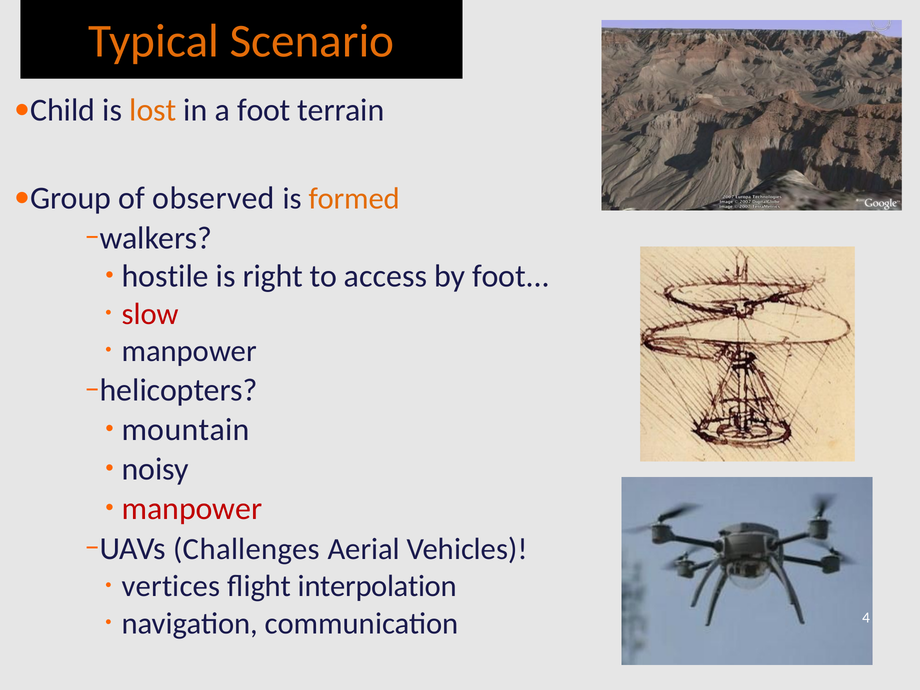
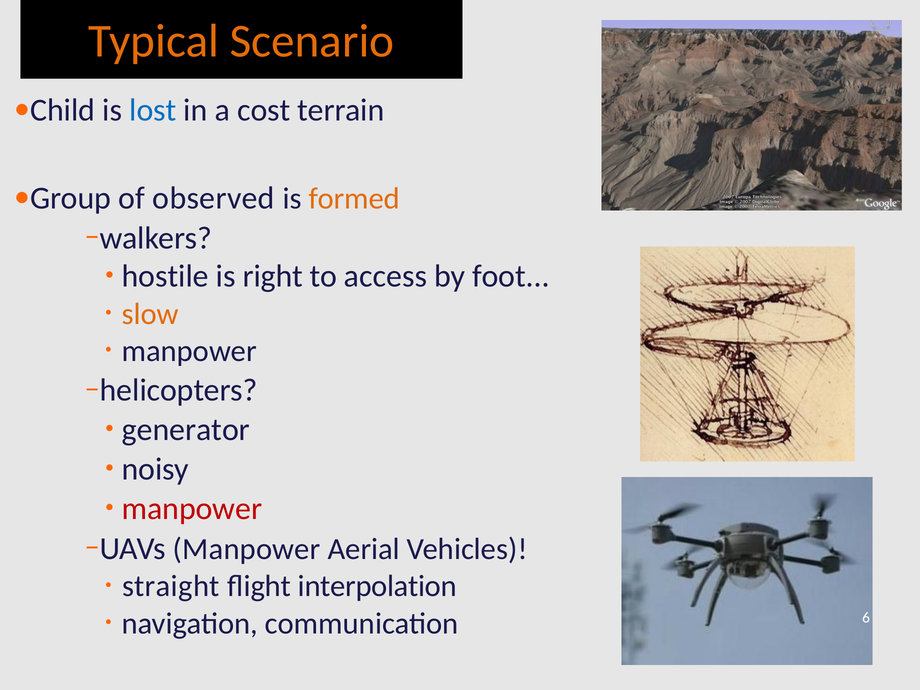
lost colour: orange -> blue (153, 110)
a foot: foot -> cost (264, 110)
slow colour: red -> orange (150, 314)
mountain: mountain -> generator (186, 430)
UAVs Challenges: Challenges -> Manpower (247, 549)
vertices: vertices -> straight (171, 586)
4: 4 -> 6 (866, 618)
